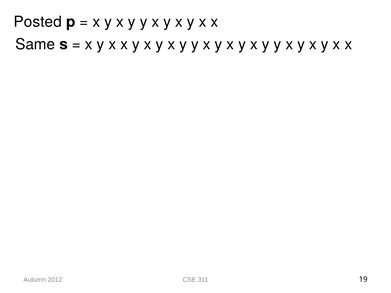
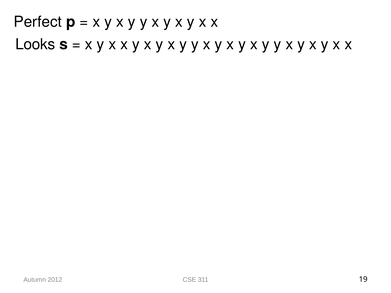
Posted: Posted -> Perfect (38, 22)
Same: Same -> Looks (35, 44)
